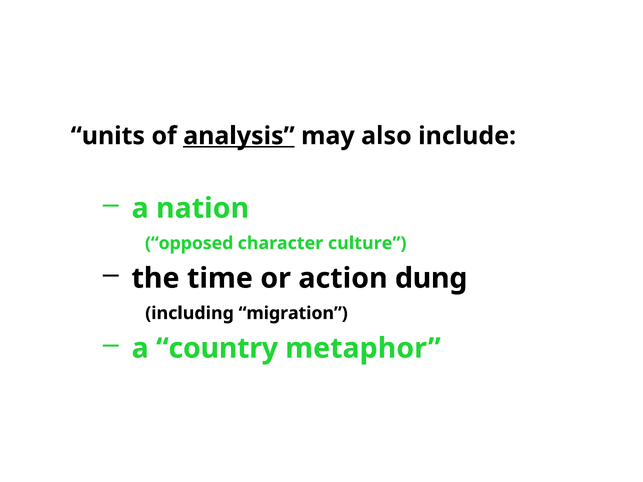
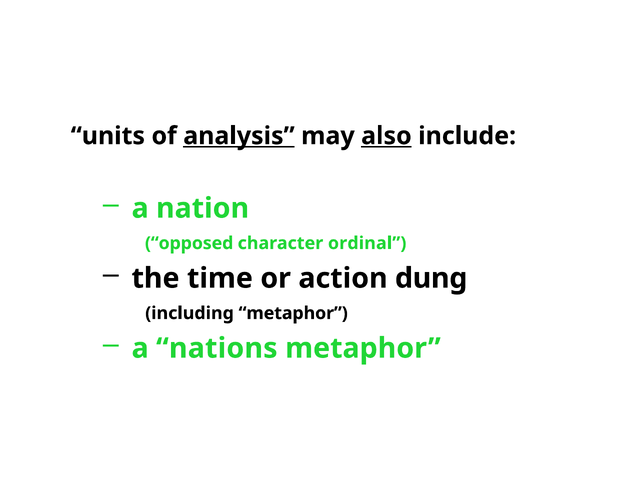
also underline: none -> present (386, 136)
culture: culture -> ordinal (367, 243)
including migration: migration -> metaphor (293, 313)
country: country -> nations (217, 348)
